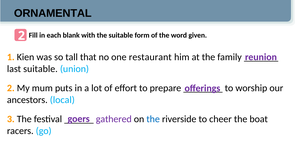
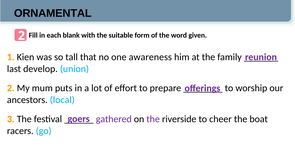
restaurant: restaurant -> awareness (150, 57)
last suitable: suitable -> develop (40, 69)
the colour: blue -> purple (153, 119)
